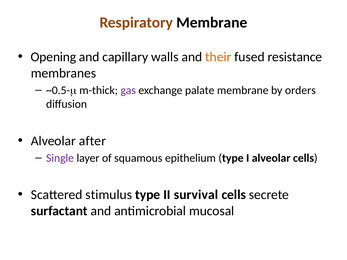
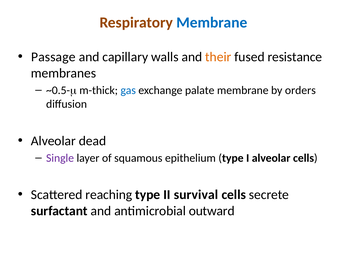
Membrane colour: black -> blue (212, 22)
Opening: Opening -> Passage (53, 57)
gas colour: purple -> blue (128, 90)
after: after -> dead (93, 141)
stimulus: stimulus -> reaching (109, 195)
mucosal: mucosal -> outward (212, 211)
